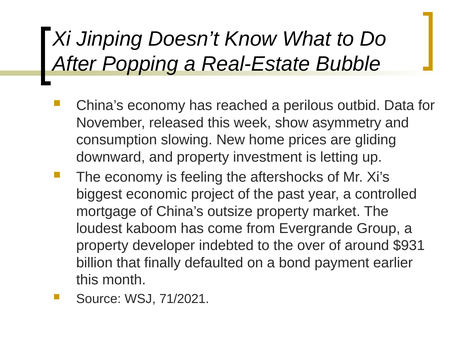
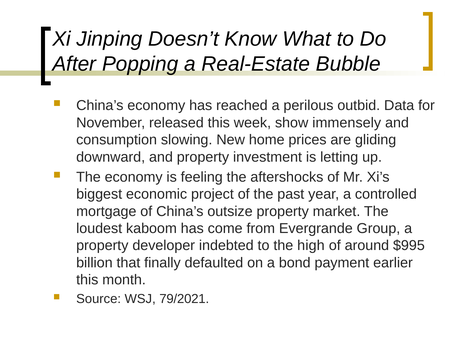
asymmetry: asymmetry -> immensely (347, 123)
over: over -> high (311, 246)
$931: $931 -> $995 (409, 246)
71/2021: 71/2021 -> 79/2021 (184, 299)
